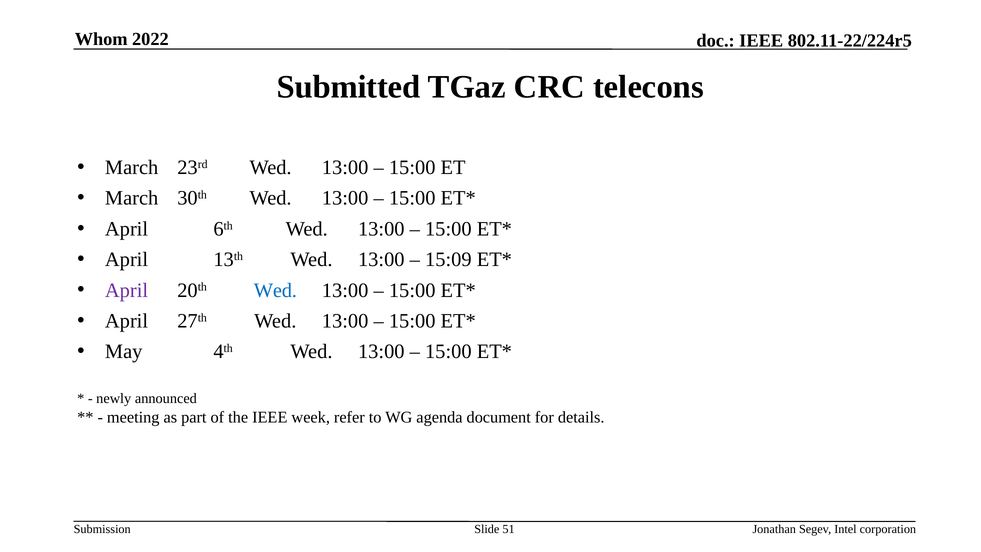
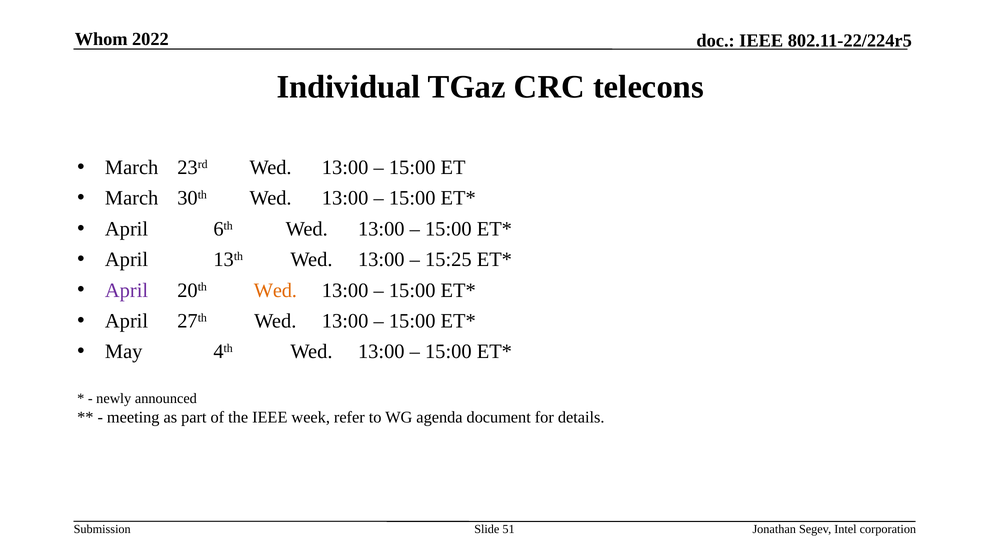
Submitted: Submitted -> Individual (348, 87)
15:09: 15:09 -> 15:25 (448, 260)
Wed colour: blue -> orange (275, 290)
